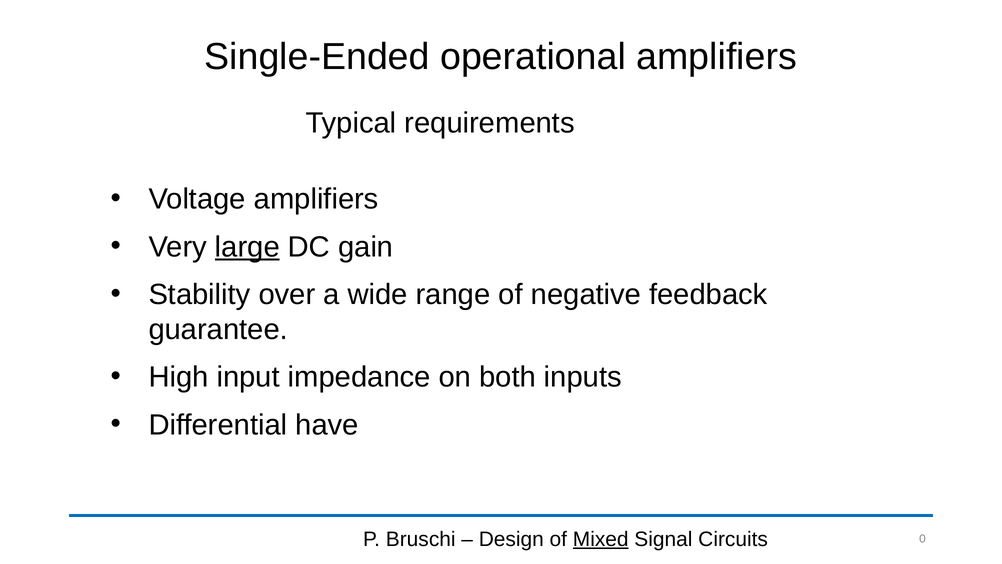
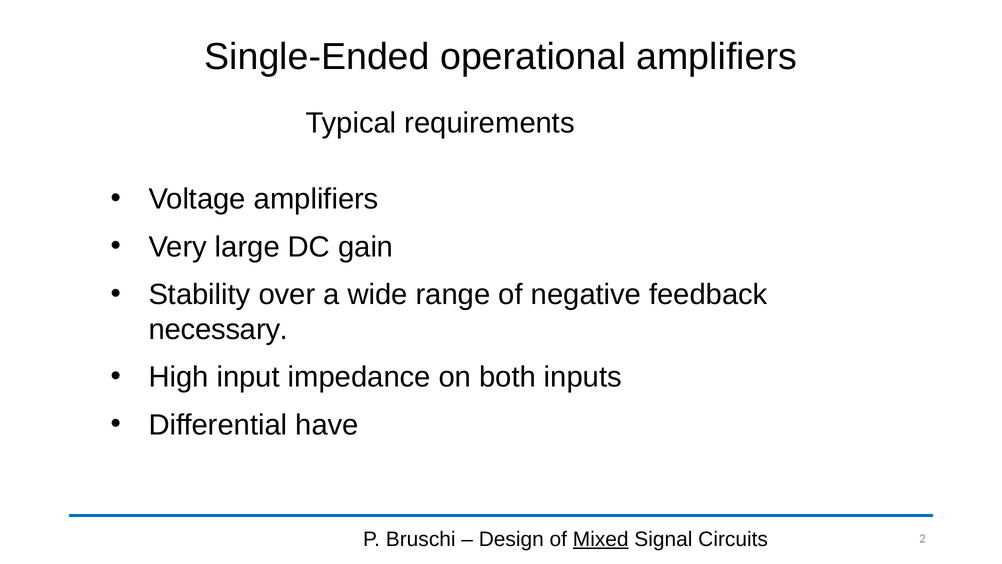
large underline: present -> none (247, 247)
guarantee: guarantee -> necessary (218, 329)
0: 0 -> 2 (922, 538)
